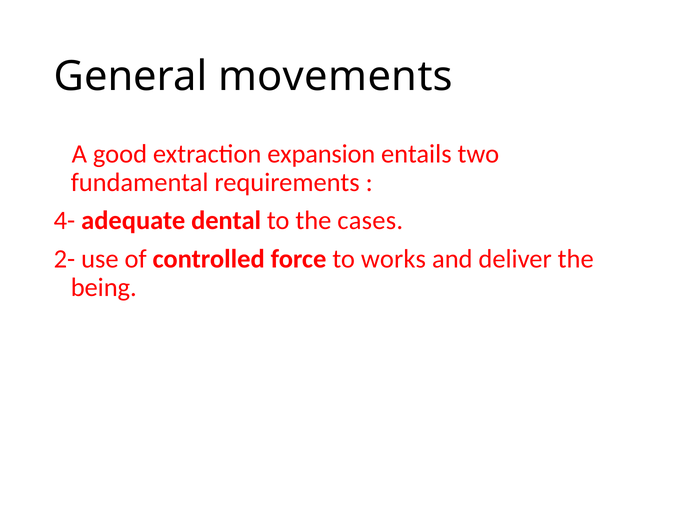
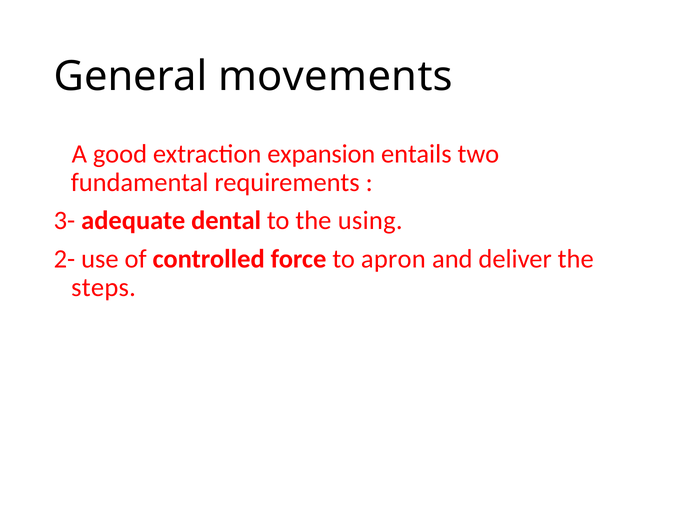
4-: 4- -> 3- (64, 221)
cases: cases -> using (370, 221)
works: works -> apron (393, 259)
being: being -> steps (104, 287)
